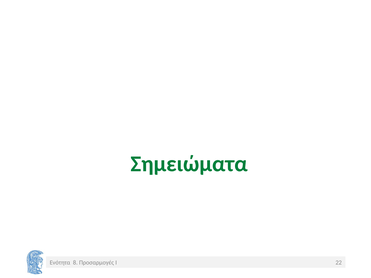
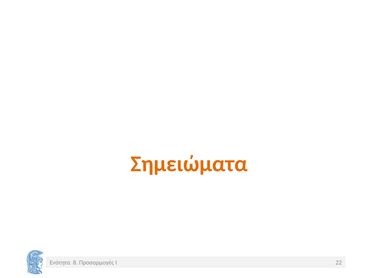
Σημειώματα colour: green -> orange (189, 164)
